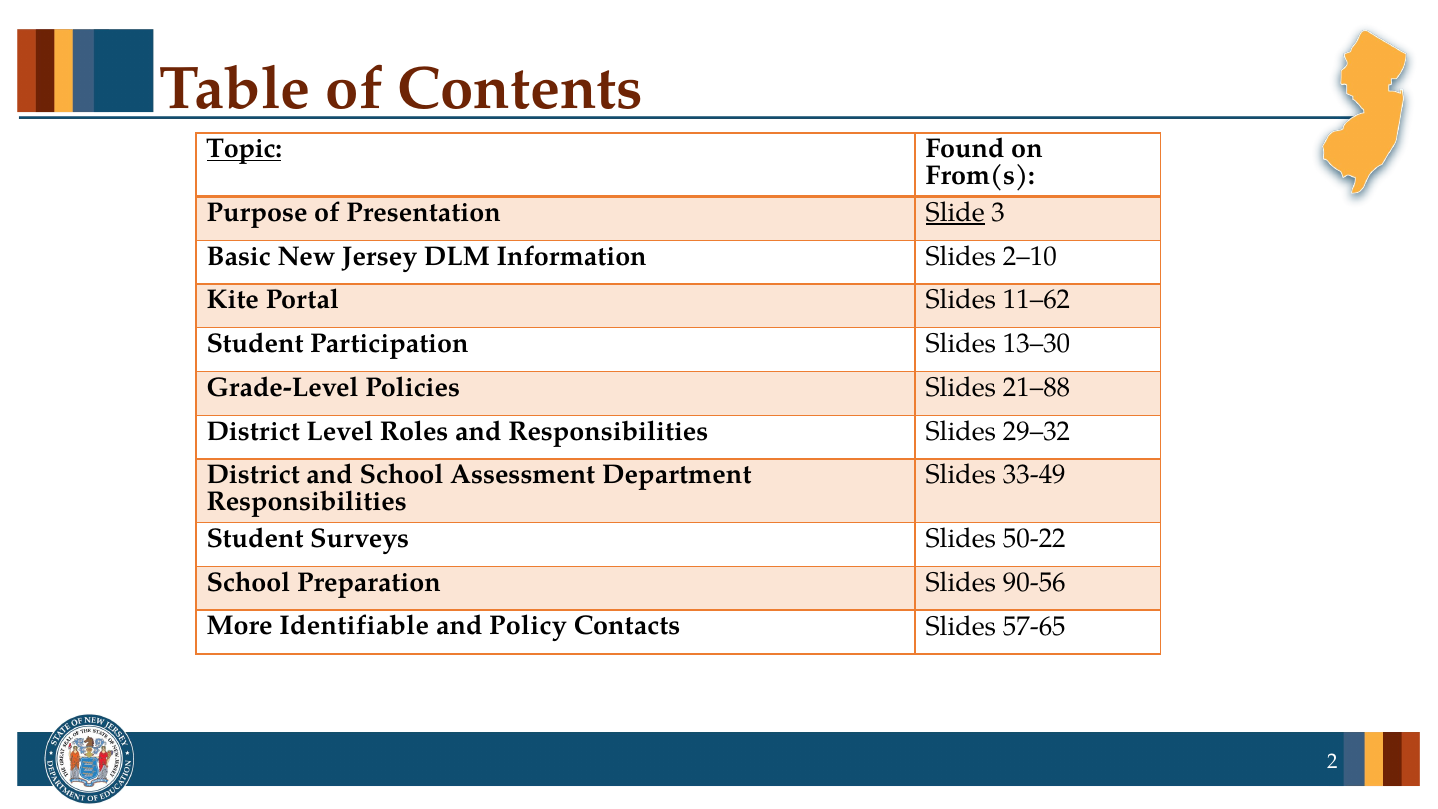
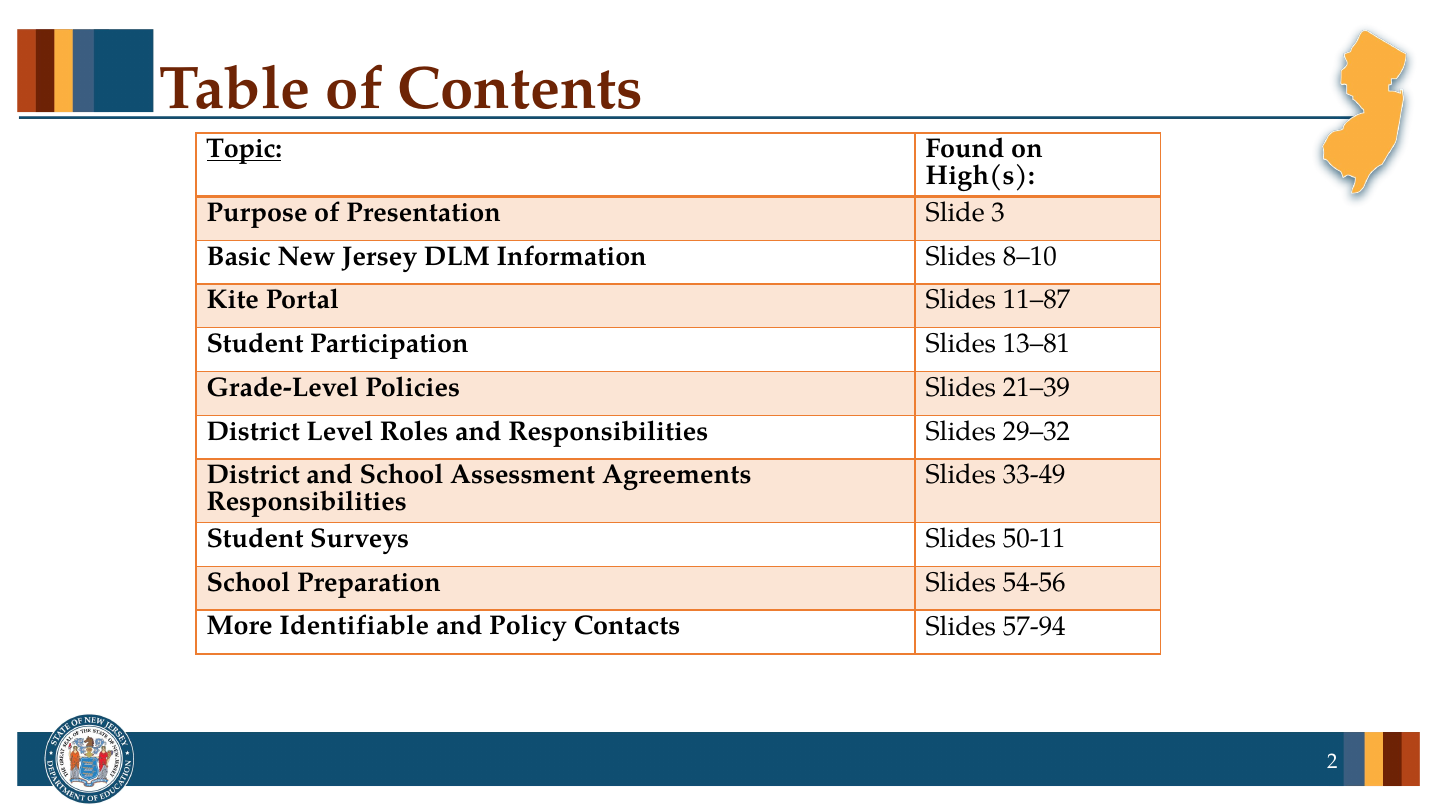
From(s: From(s -> High(s (980, 175)
Slide underline: present -> none (955, 213)
2–10: 2–10 -> 8–10 (1030, 256)
11–62: 11–62 -> 11–87 (1037, 300)
13–30: 13–30 -> 13–81 (1037, 344)
21–88: 21–88 -> 21–39 (1037, 388)
Department: Department -> Agreements (677, 475)
50-22: 50-22 -> 50-11 (1034, 539)
90-56: 90-56 -> 54-56 (1034, 582)
57-65: 57-65 -> 57-94 (1034, 626)
